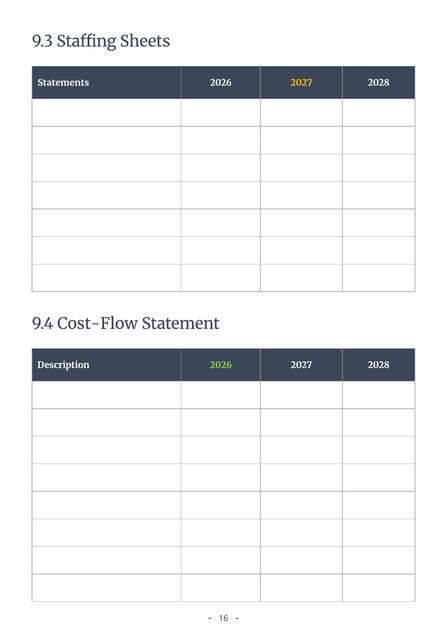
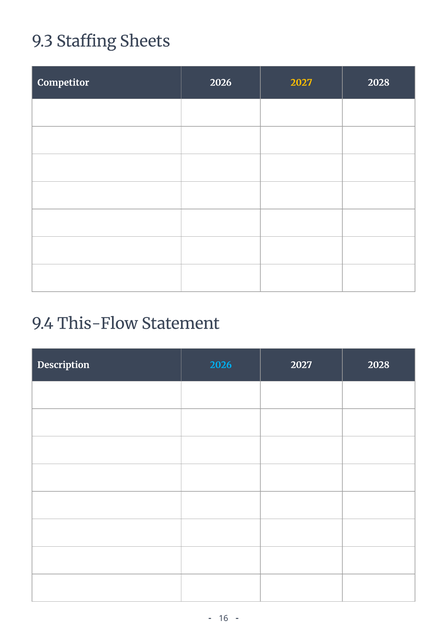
Statements: Statements -> Competitor (63, 83)
Cost-Flow: Cost-Flow -> This-Flow (98, 323)
2026 colour: light green -> light blue (221, 365)
